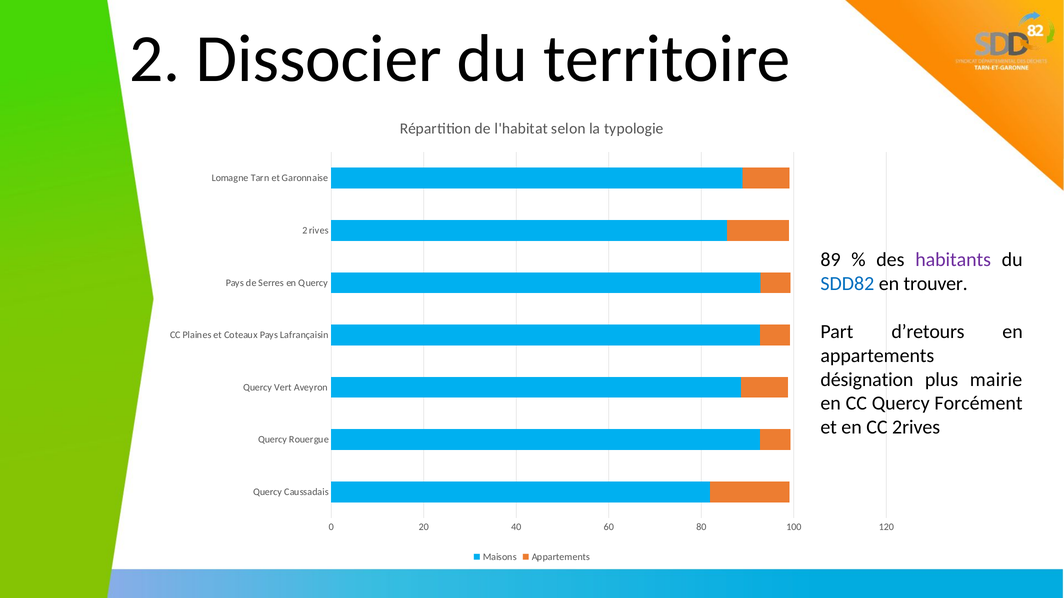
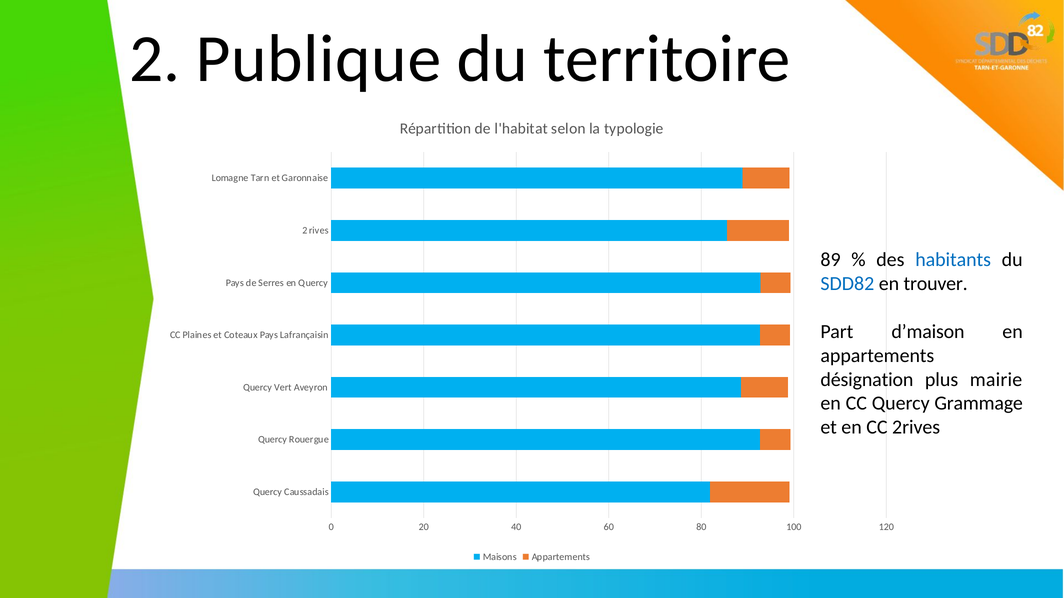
Dissocier: Dissocier -> Publique (318, 59)
habitants colour: purple -> blue (953, 260)
d’retours: d’retours -> d’maison (928, 332)
Forcément: Forcément -> Grammage (979, 404)
